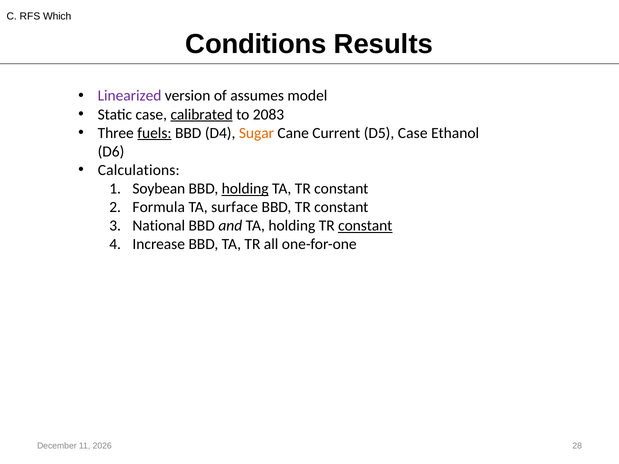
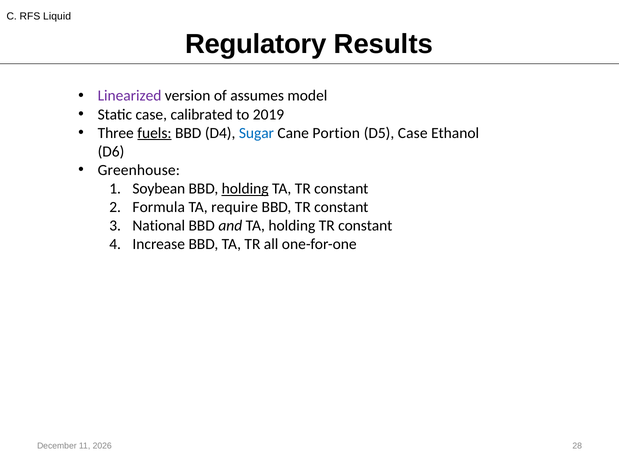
Which: Which -> Liquid (57, 16)
Conditions: Conditions -> Regulatory (256, 44)
calibrated underline: present -> none (202, 115)
2083: 2083 -> 2019 (269, 115)
Sugar colour: orange -> blue (256, 133)
Current: Current -> Portion (336, 133)
Calculations: Calculations -> Greenhouse (139, 170)
surface: surface -> require (235, 207)
constant underline: present -> none (365, 226)
